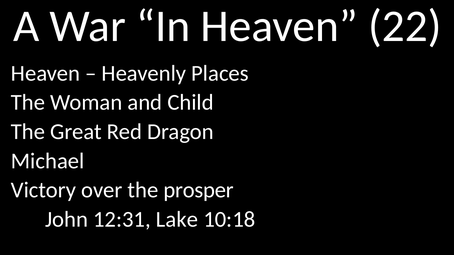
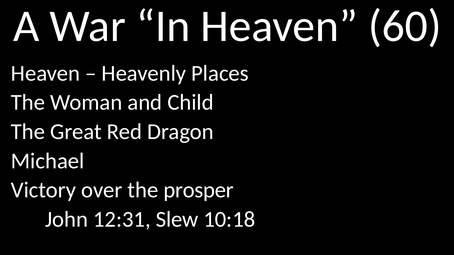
22: 22 -> 60 (405, 26)
Lake: Lake -> Slew (177, 220)
